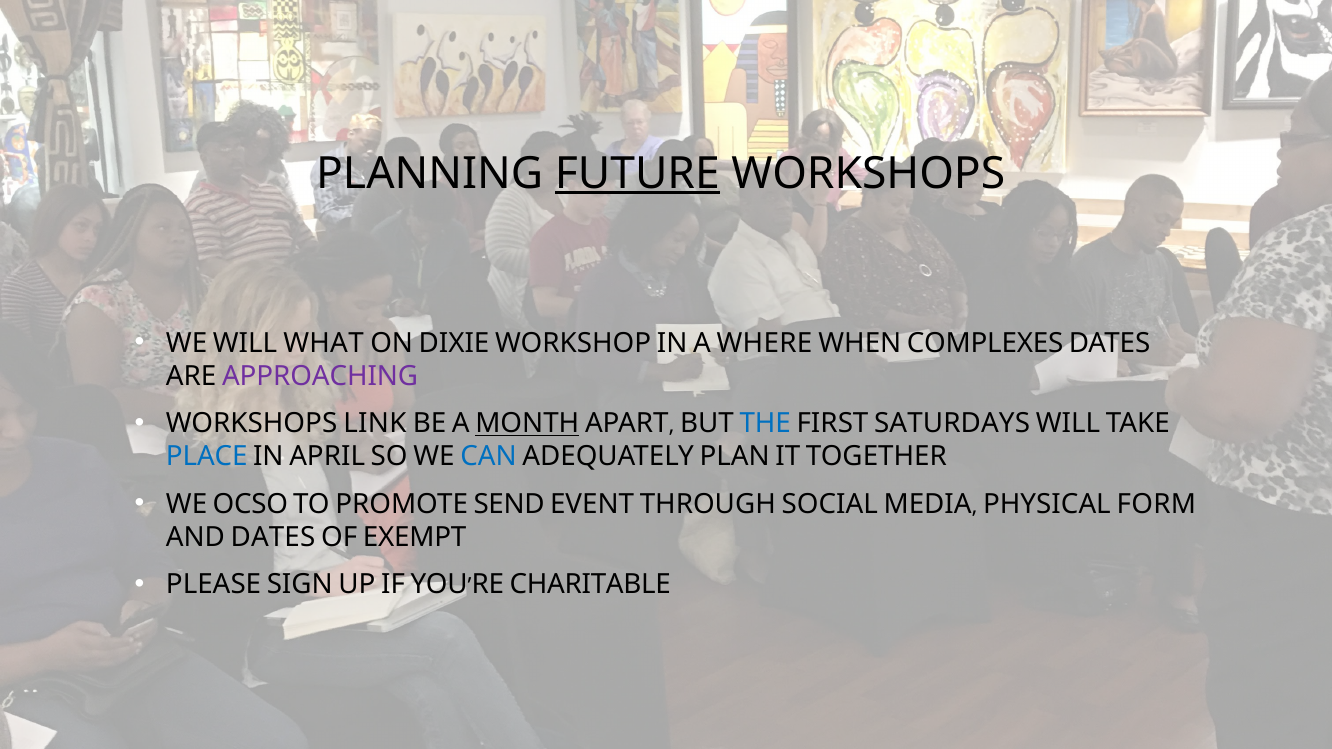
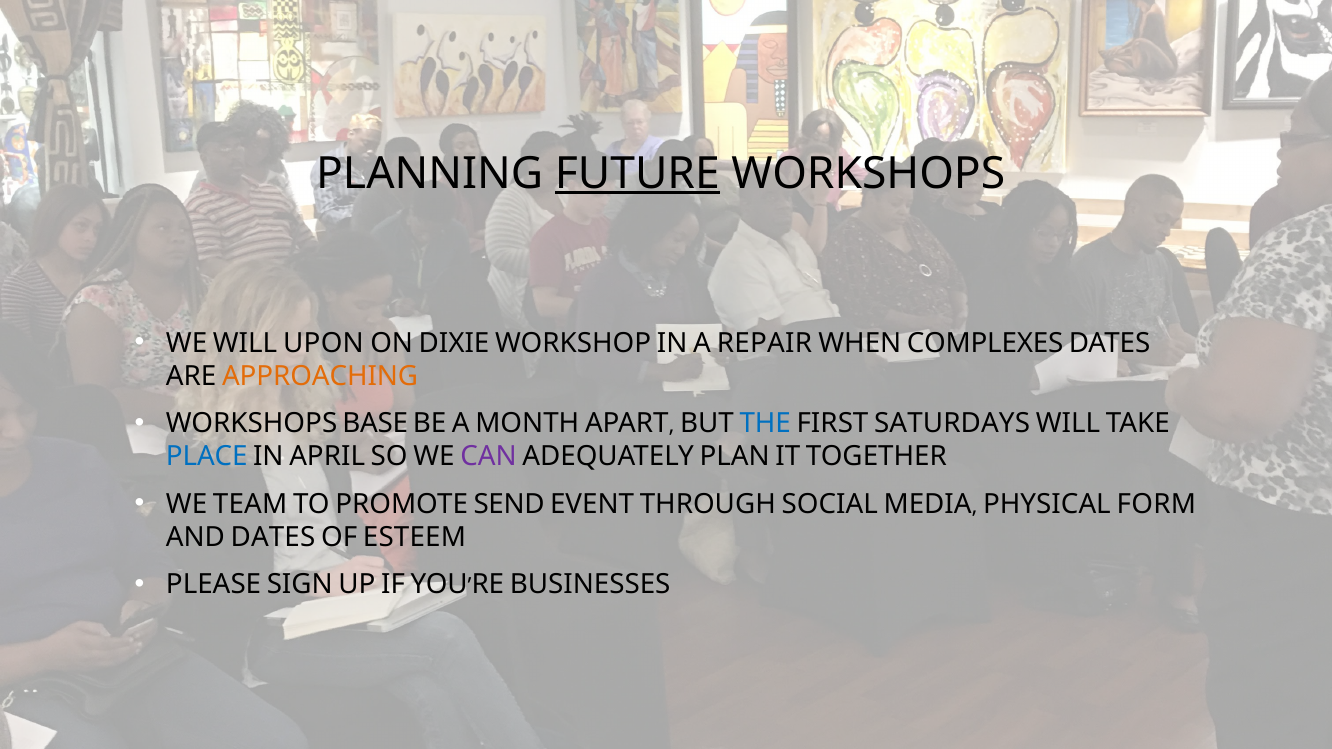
WHAT: WHAT -> UPON (323, 343)
WHERE: WHERE -> REPAIR (764, 343)
APPROACHING colour: purple -> orange (320, 376)
LINK: LINK -> BASE (375, 424)
MONTH underline: present -> none (527, 424)
CAN colour: blue -> purple (489, 457)
OCSO: OCSO -> TEAM (250, 504)
EXEMPT: EXEMPT -> ESTEEM (414, 537)
CHARITABLE: CHARITABLE -> BUSINESSES (590, 585)
